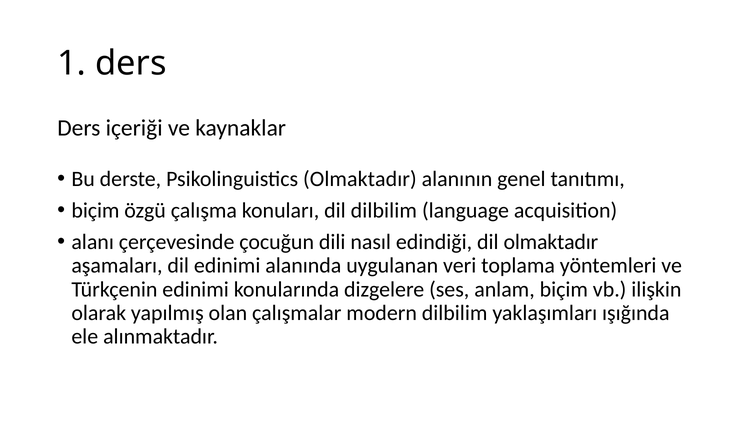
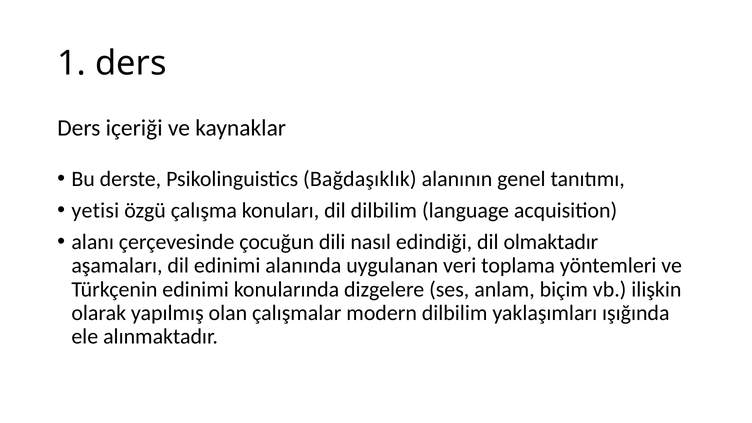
Psikolinguistics Olmaktadır: Olmaktadır -> Bağdaşıklık (360, 179)
biçim: biçim -> yetisi (95, 211)
